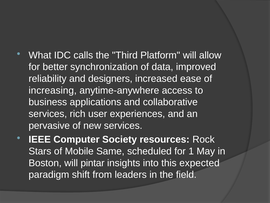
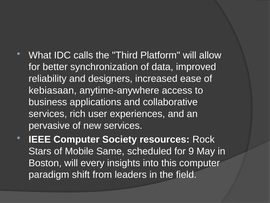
increasing: increasing -> kebiasaan (53, 90)
1: 1 -> 9 (191, 151)
pintar: pintar -> every (92, 163)
this expected: expected -> computer (200, 163)
